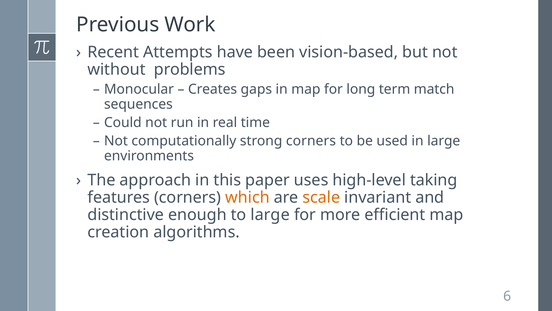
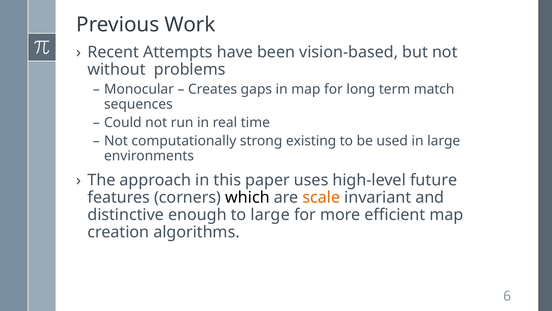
strong corners: corners -> existing (311, 141)
taking: taking -> future (434, 180)
which colour: orange -> black (248, 197)
